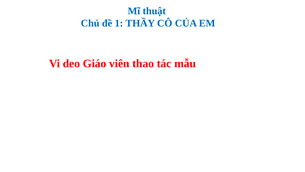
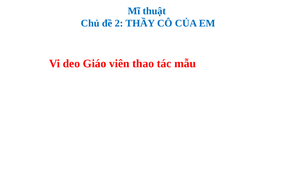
1: 1 -> 2 (119, 23)
